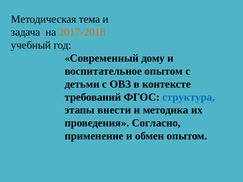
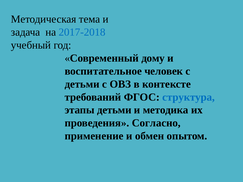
2017-2018 colour: orange -> blue (82, 32)
воспитательное опытом: опытом -> человек (164, 71)
этапы внести: внести -> детьми (114, 110)
